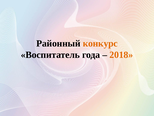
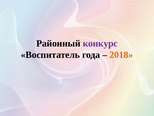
конкурс colour: orange -> purple (100, 43)
